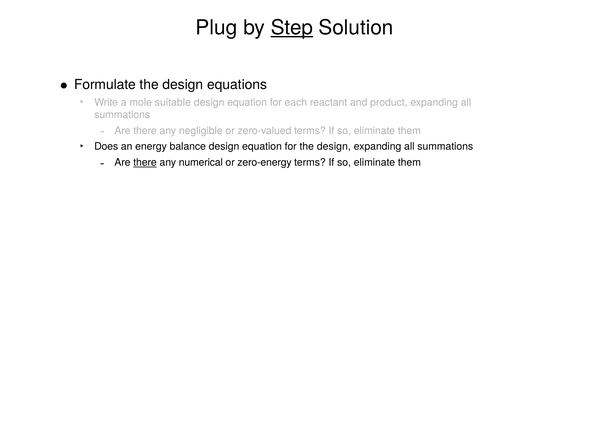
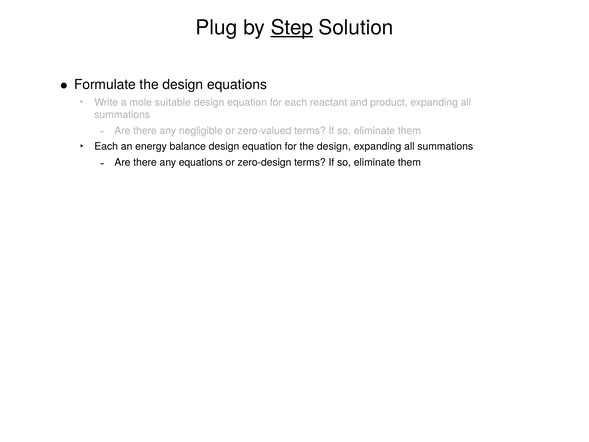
Does: Does -> Each (106, 146)
there underline: present -> none (145, 162)
any numerical: numerical -> equations (201, 162)
zero-energy: zero-energy -> zero-design (264, 162)
